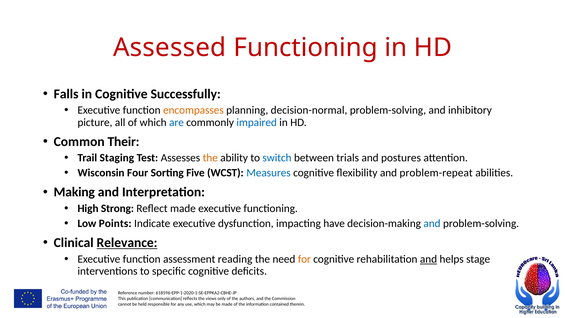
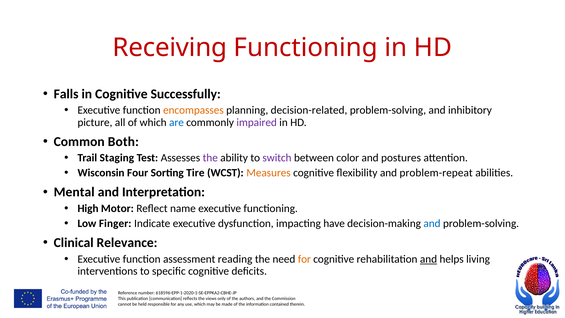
Assessed: Assessed -> Receiving (170, 47)
decision-normal: decision-normal -> decision-related (309, 110)
impaired colour: blue -> purple (257, 122)
Their: Their -> Both (123, 142)
the colour: orange -> purple (210, 158)
switch colour: blue -> purple (277, 158)
trials: trials -> color (348, 158)
Five: Five -> Tire (195, 173)
Measures colour: blue -> orange (269, 173)
Making: Making -> Mental (74, 192)
Strong: Strong -> Motor (117, 208)
Reflect made: made -> name (183, 208)
Points: Points -> Finger (115, 223)
Relevance underline: present -> none (127, 243)
stage: stage -> living (478, 259)
